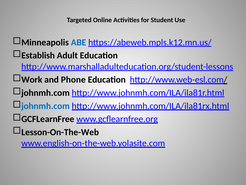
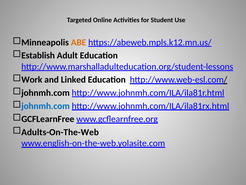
ABE colour: blue -> orange (79, 42)
Phone: Phone -> Linked (73, 80)
Lesson-On-The-Web: Lesson-On-The-Web -> Adults-On-The-Web (60, 132)
